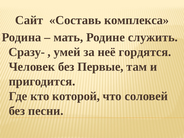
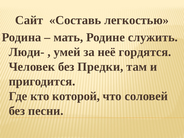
комплекса: комплекса -> легкостью (137, 20)
Сразу-: Сразу- -> Люди- (27, 52)
Первые: Первые -> Предки (100, 67)
